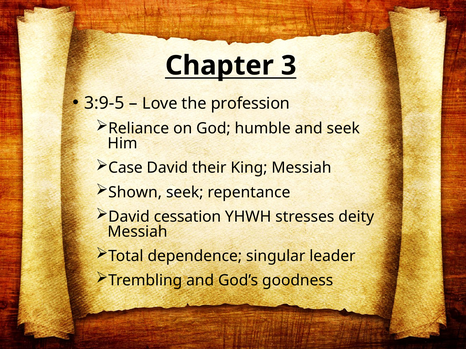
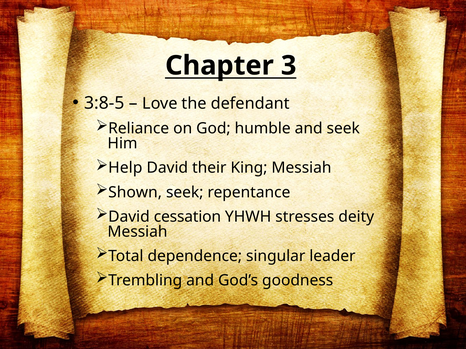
3:9-5: 3:9-5 -> 3:8-5 (104, 103)
profession: profession -> defendant (250, 104)
Case: Case -> Help (125, 168)
